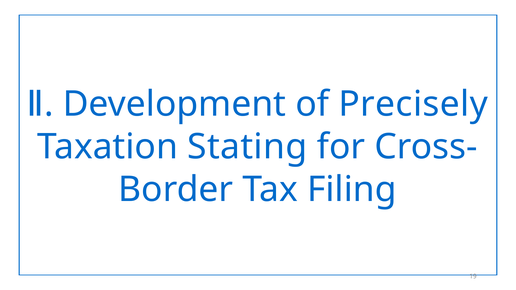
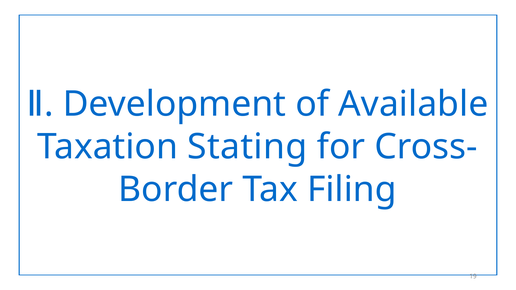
Precisely: Precisely -> Available (413, 104)
